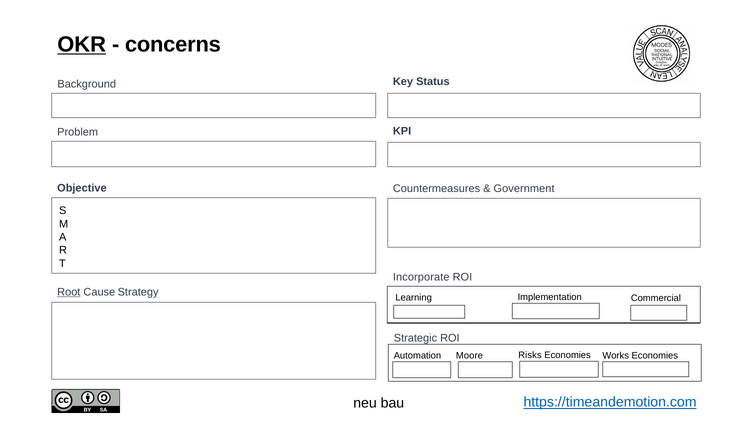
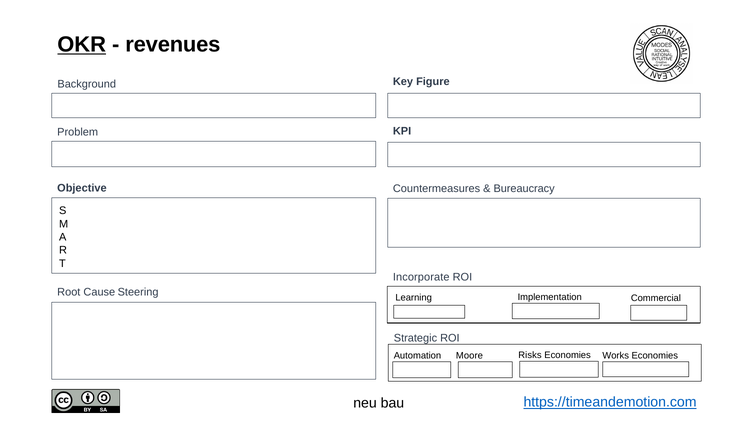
concerns: concerns -> revenues (173, 45)
Status: Status -> Figure (433, 82)
Government: Government -> Bureaucracy (524, 189)
Root underline: present -> none (69, 292)
Strategy: Strategy -> Steering (138, 292)
